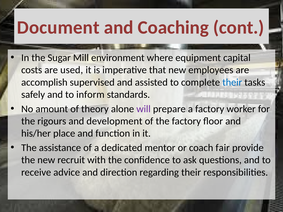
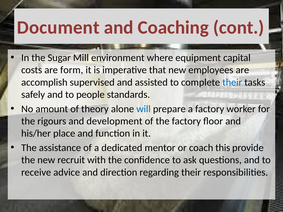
used: used -> form (72, 70)
inform: inform -> people (90, 95)
will colour: purple -> blue (144, 109)
fair: fair -> this (223, 148)
